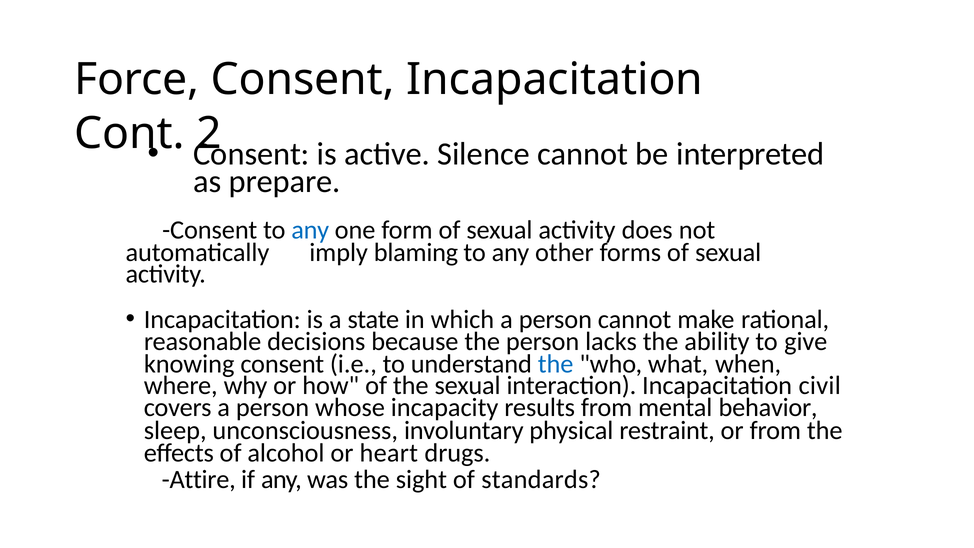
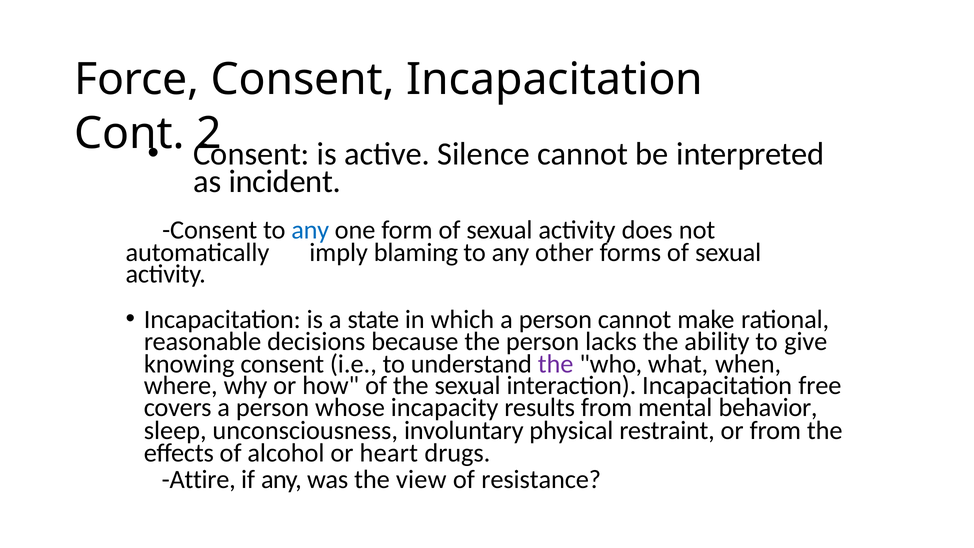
prepare: prepare -> incident (285, 181)
the colour: blue -> purple (556, 364)
civil: civil -> free (820, 385)
sight: sight -> view (421, 479)
standards: standards -> resistance (541, 479)
